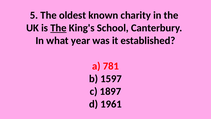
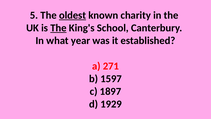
oldest underline: none -> present (73, 15)
781: 781 -> 271 (111, 66)
1961: 1961 -> 1929 (111, 104)
